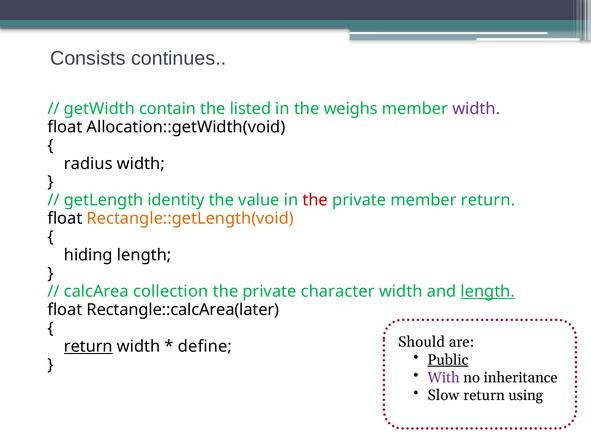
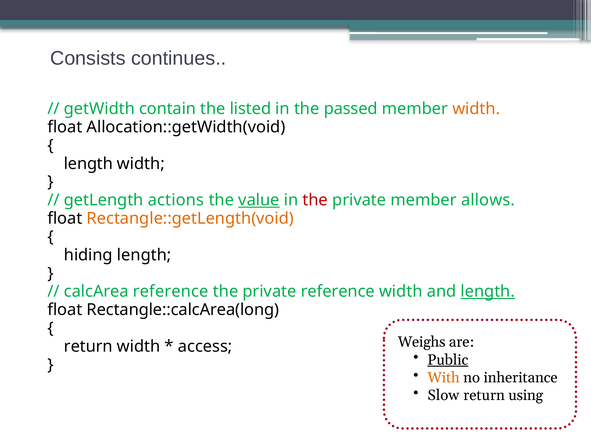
weighs: weighs -> passed (351, 109)
width colour: purple -> orange (476, 109)
radius: radius -> length (88, 163)
identity: identity -> actions (176, 200)
value underline: none -> present (259, 200)
member return: return -> allows (488, 200)
calcArea collection: collection -> reference (171, 291)
private character: character -> reference (338, 291)
Rectangle::calcArea(later: Rectangle::calcArea(later -> Rectangle::calcArea(long (183, 309)
Should: Should -> Weighs (422, 341)
return underline: present -> none (88, 346)
define: define -> access (205, 346)
With colour: purple -> orange (444, 377)
